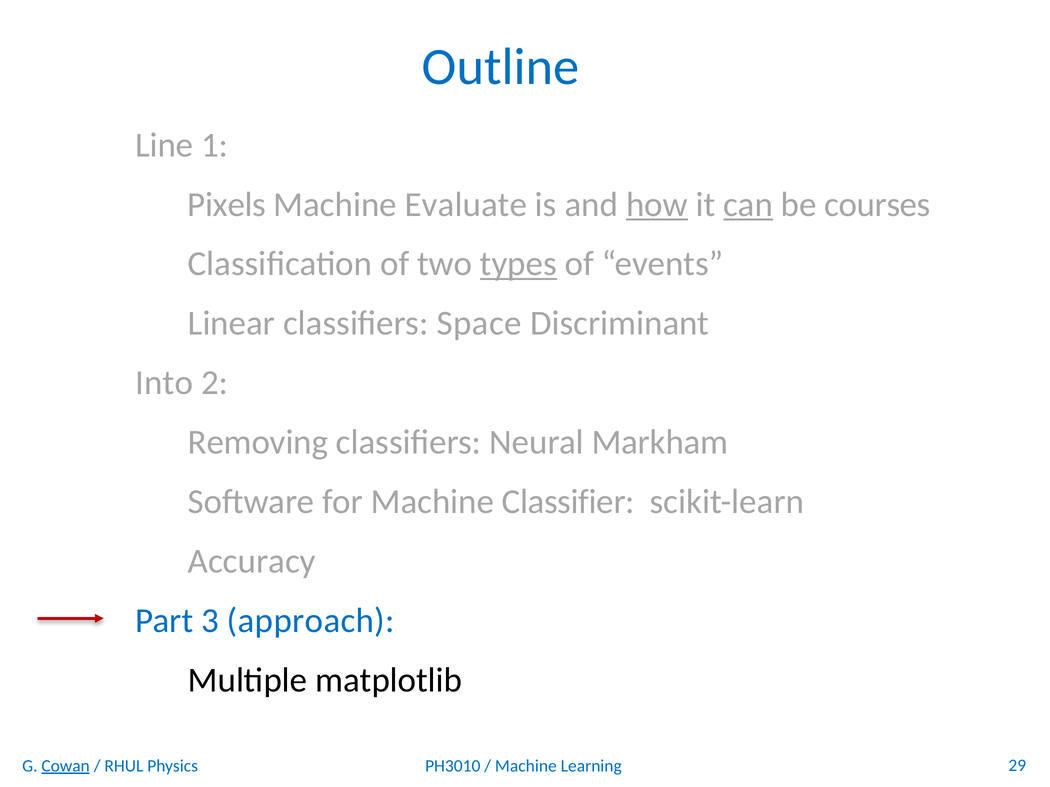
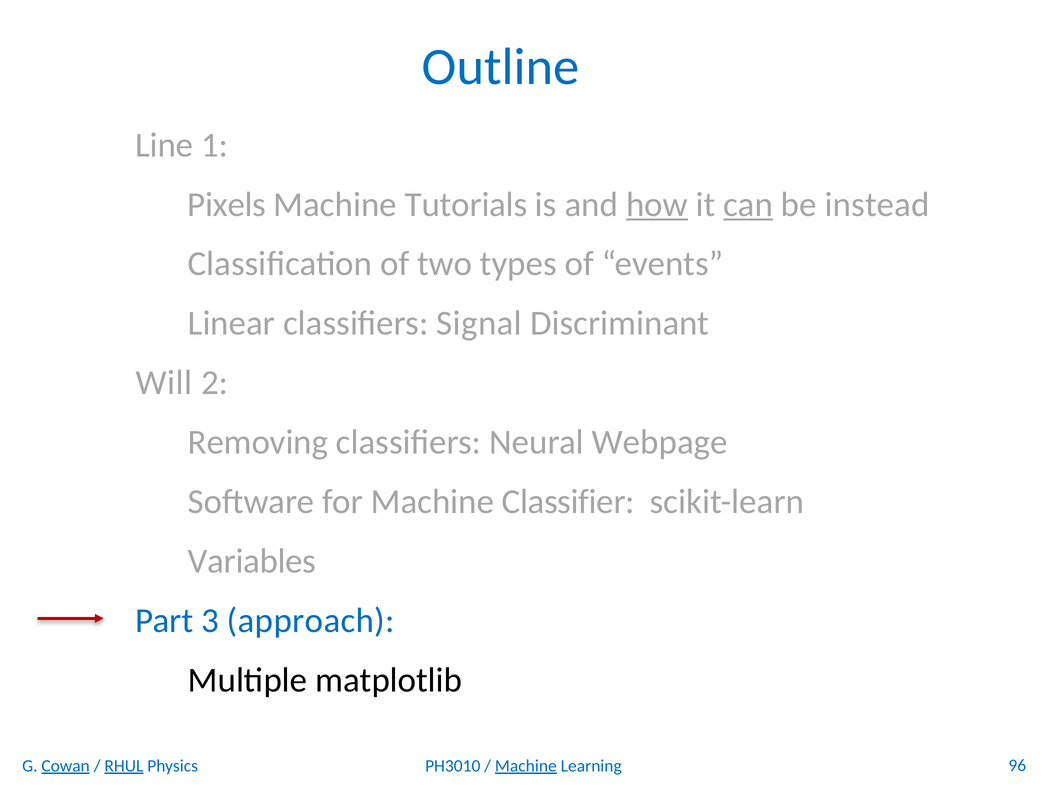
Evaluate: Evaluate -> Tutorials (466, 205)
courses: courses -> instead (877, 205)
types underline: present -> none (518, 264)
Space: Space -> Signal (479, 324)
Into: Into -> Will (164, 383)
Markham: Markham -> Webpage (660, 443)
Accuracy: Accuracy -> Variables (252, 562)
RHUL underline: none -> present (124, 766)
Machine underline: none -> present (526, 766)
29: 29 -> 96 (1017, 766)
